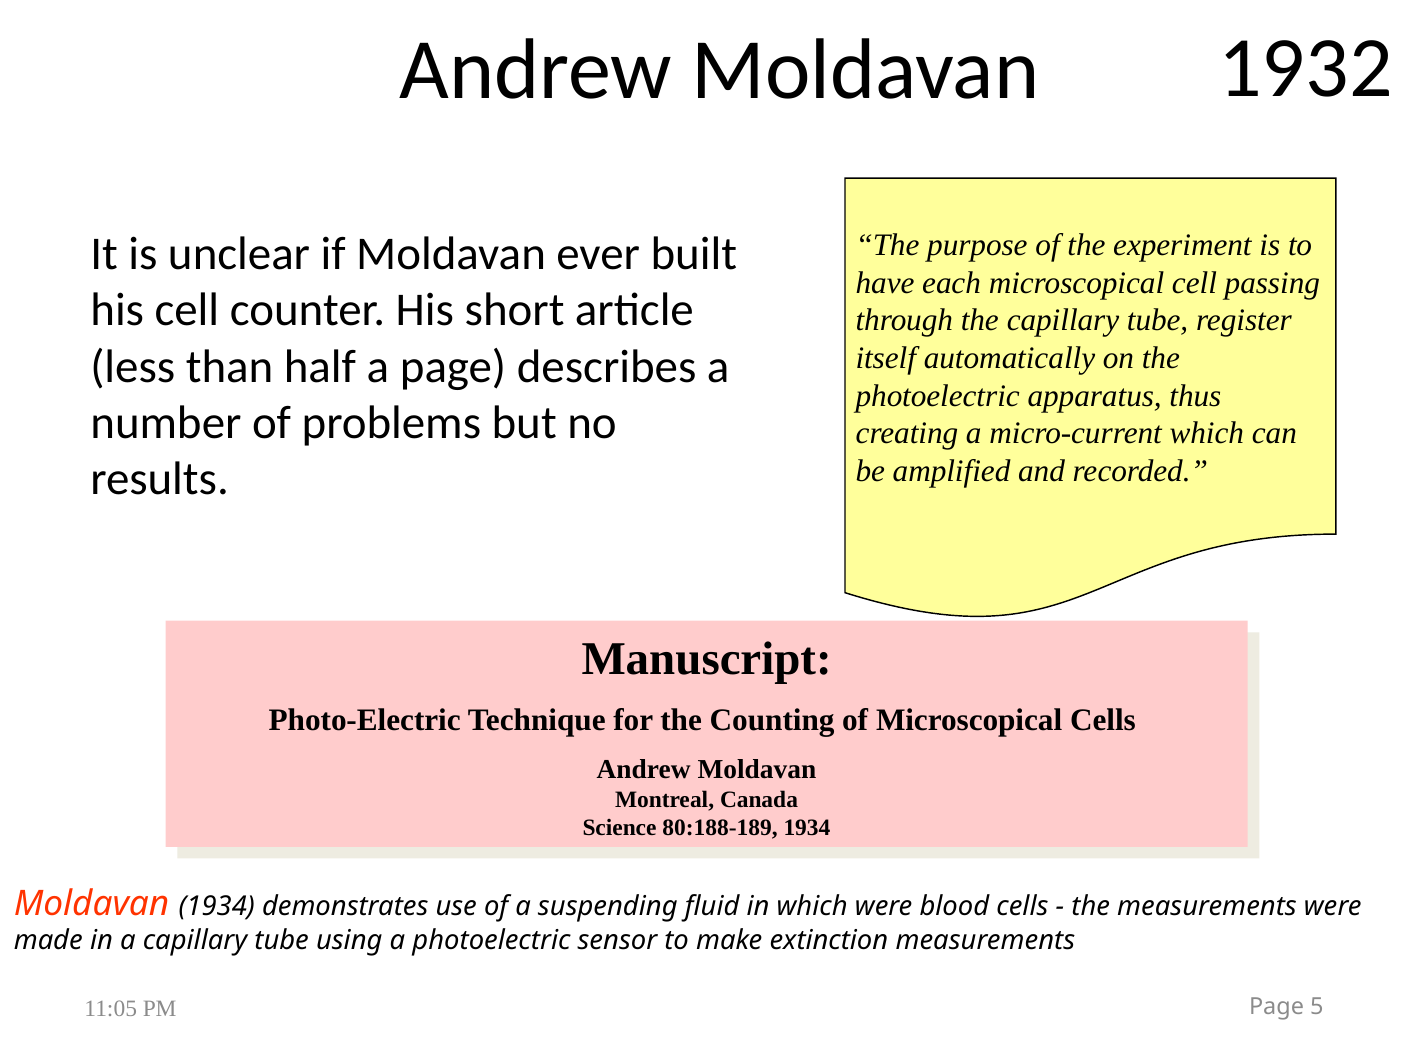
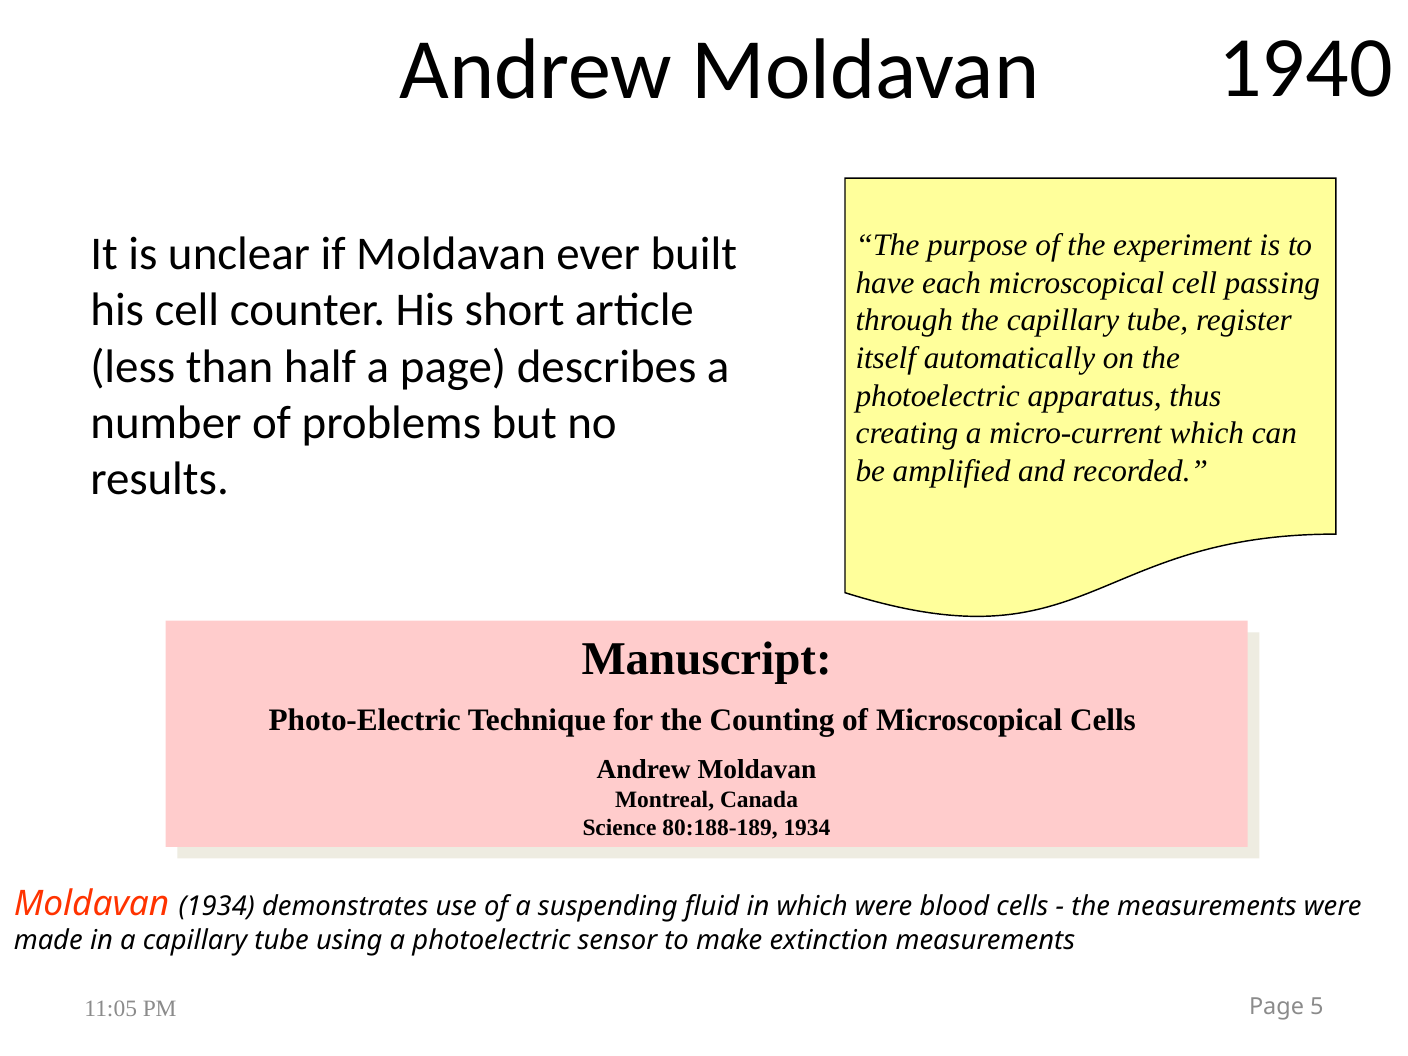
1932: 1932 -> 1940 (1306, 68)
